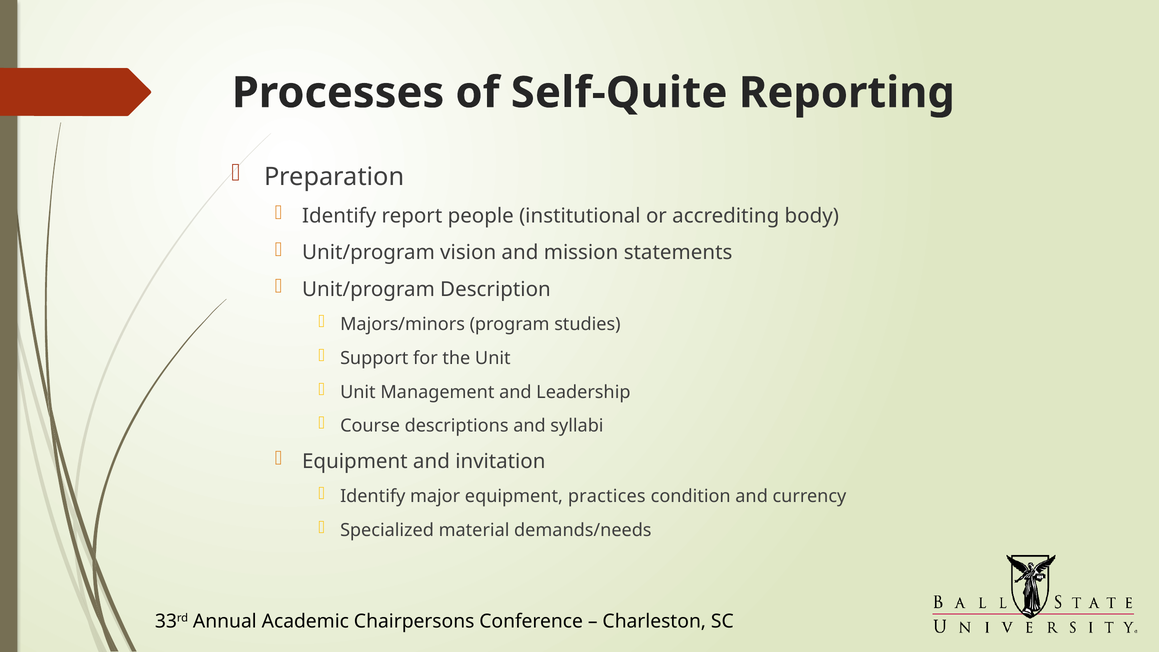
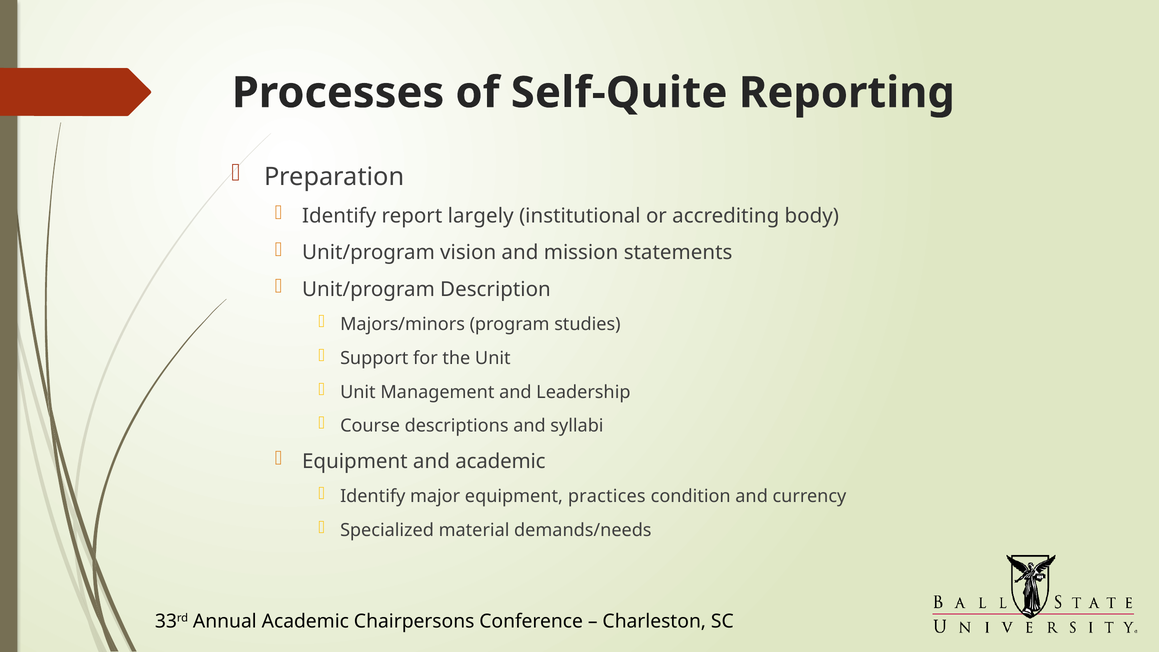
people: people -> largely (481, 216)
and invitation: invitation -> academic (500, 461)
